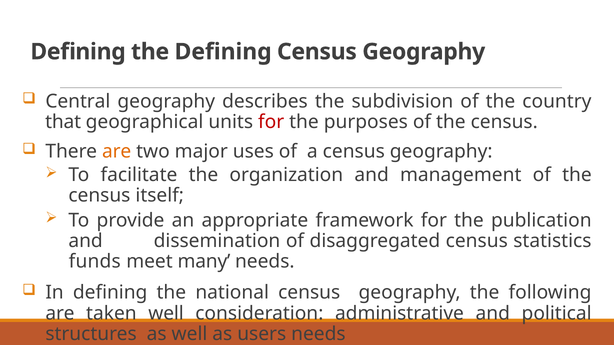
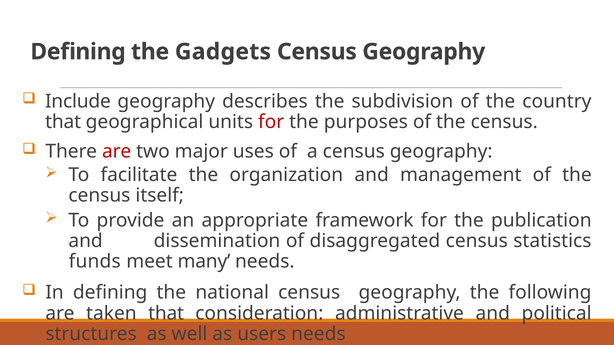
the Defining: Defining -> Gadgets (223, 52)
Central: Central -> Include (78, 101)
are colour: orange -> red (117, 152)
taken well: well -> that (166, 314)
